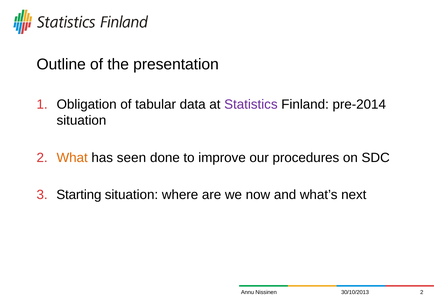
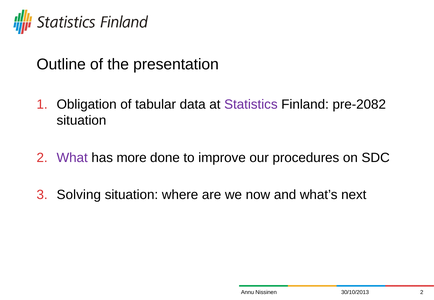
pre-2014: pre-2014 -> pre-2082 (359, 104)
What colour: orange -> purple (72, 158)
seen: seen -> more (132, 158)
Starting: Starting -> Solving (79, 195)
